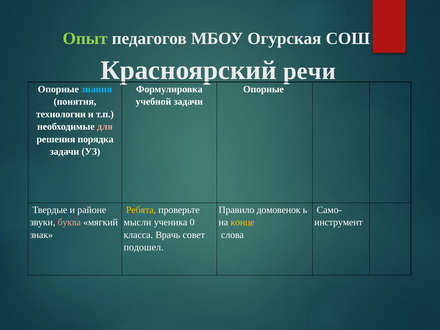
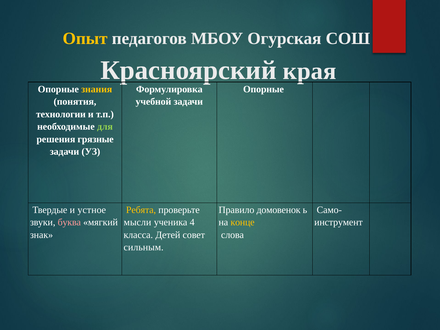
Опыт colour: light green -> yellow (85, 39)
речи: речи -> края (310, 71)
знания colour: light blue -> yellow (97, 89)
для colour: pink -> light green (105, 127)
порядка: порядка -> грязные (96, 139)
районе: районе -> устное (92, 210)
0: 0 -> 4 (192, 222)
Врачь: Врачь -> Детей (168, 235)
подошел: подошел -> сильным (144, 247)
